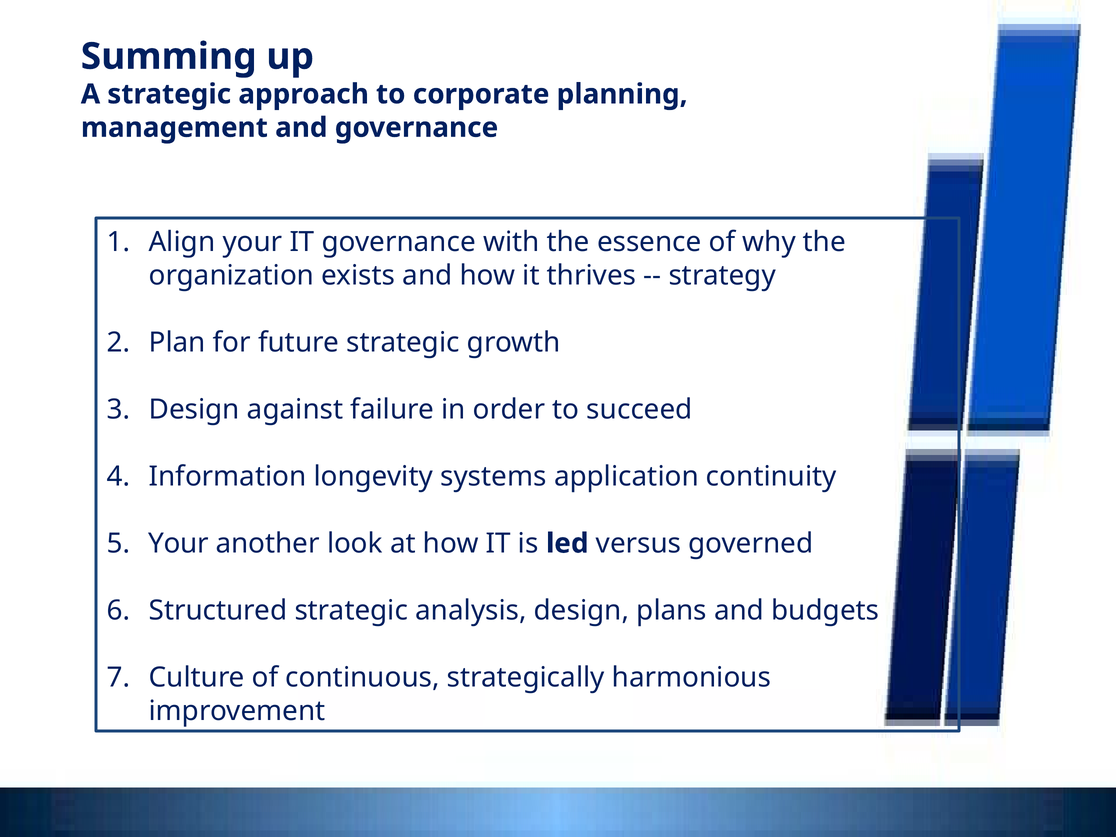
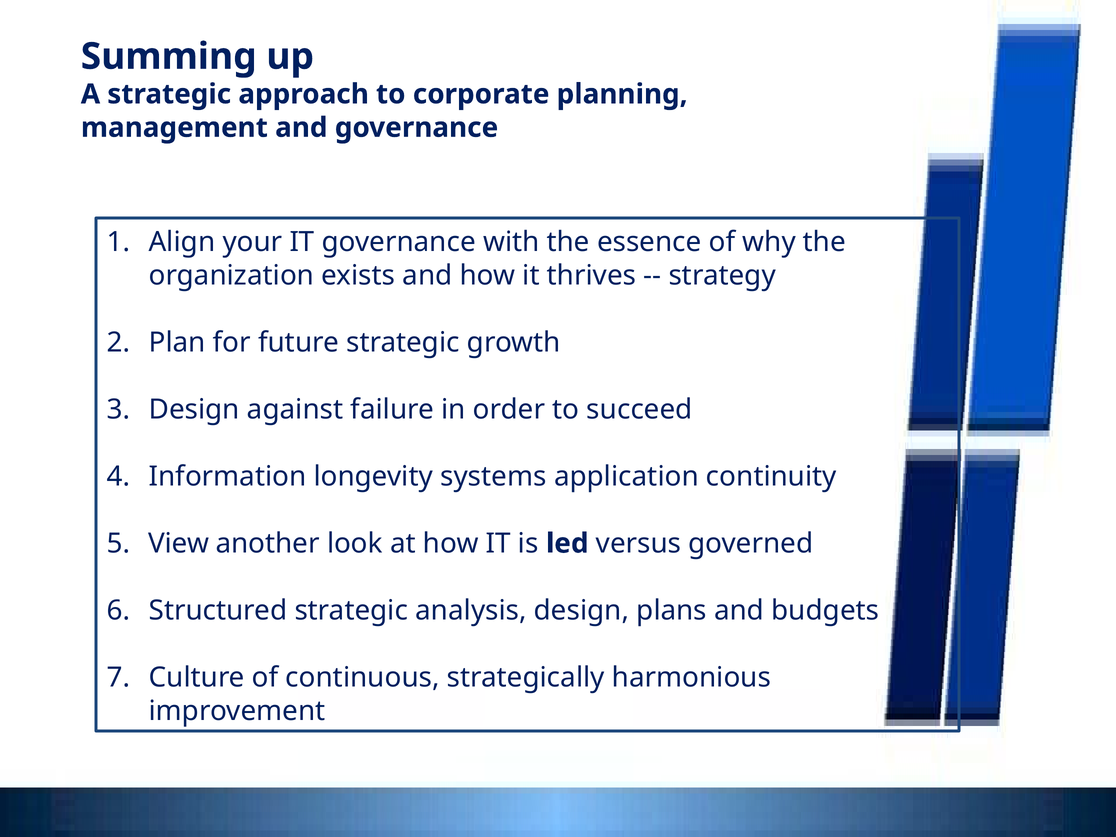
Your: Your -> View (179, 543)
